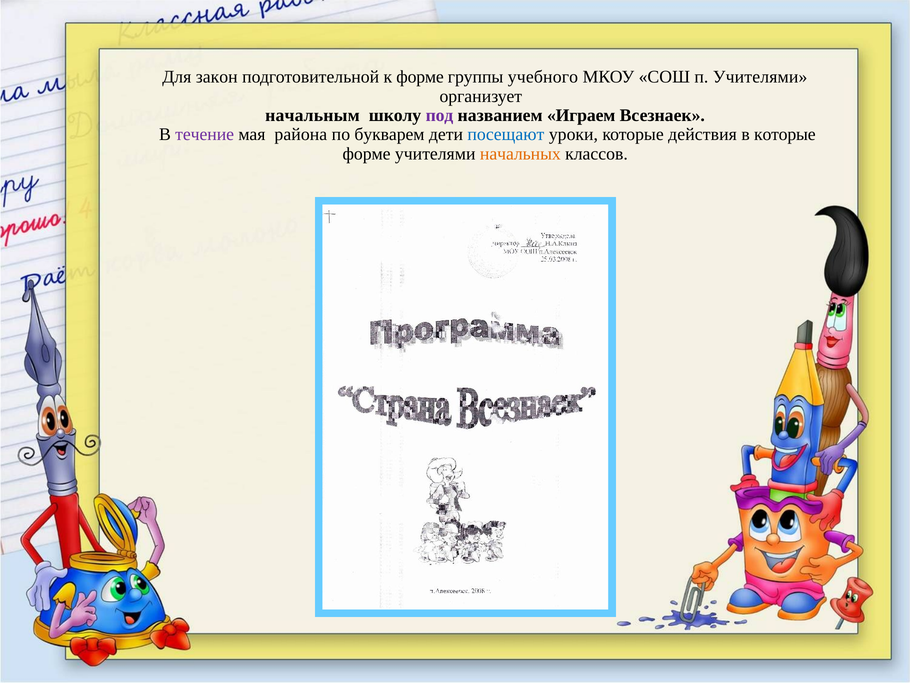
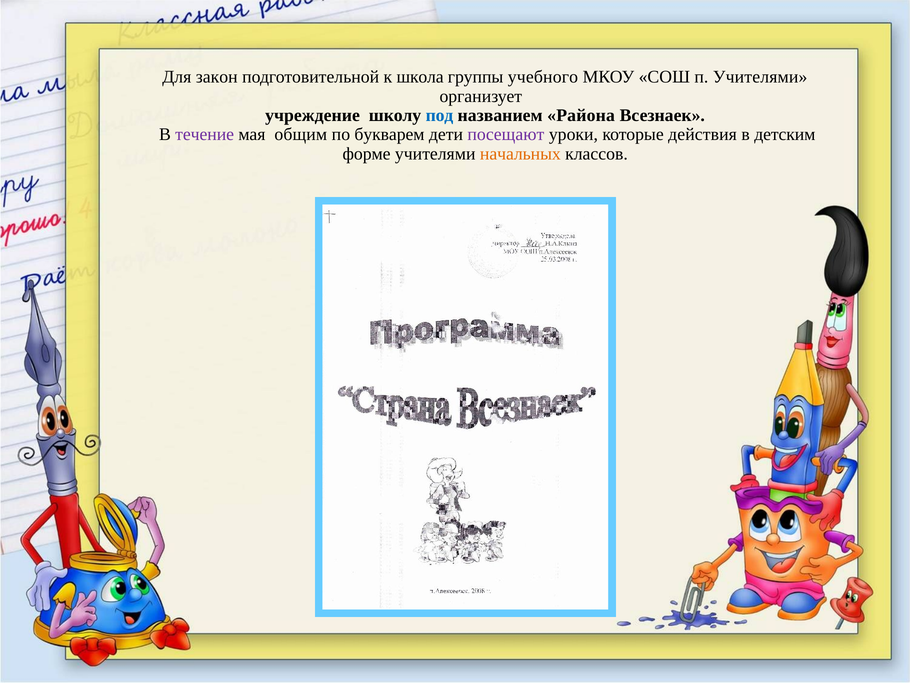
к форме: форме -> школа (420, 77)
начальным: начальным -> учреждение (313, 115)
под colour: purple -> blue (439, 115)
Играем: Играем -> Района (581, 115)
района: района -> общим (301, 134)
посещают colour: blue -> purple (506, 134)
в которые: которые -> детским (785, 134)
